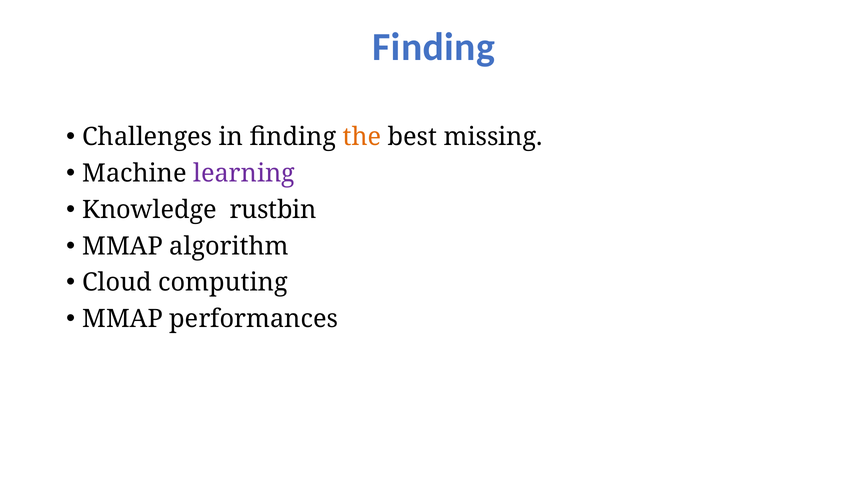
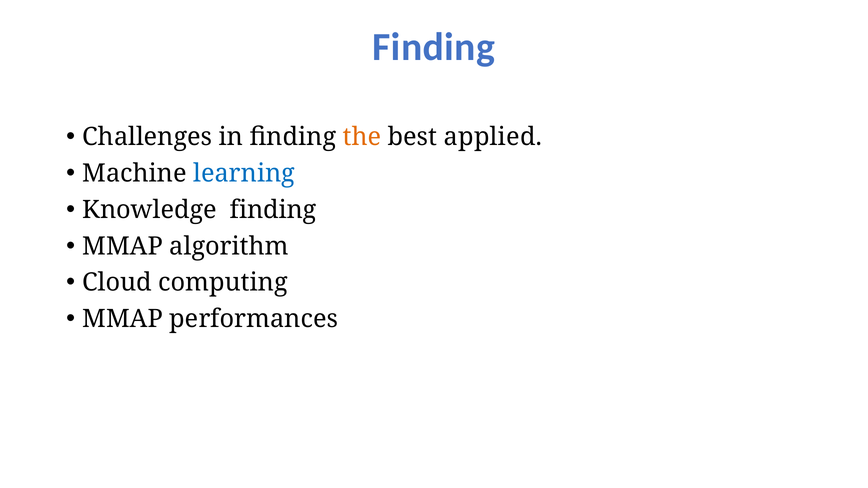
missing: missing -> applied (493, 137)
learning colour: purple -> blue (244, 174)
Knowledge rustbin: rustbin -> finding (273, 210)
